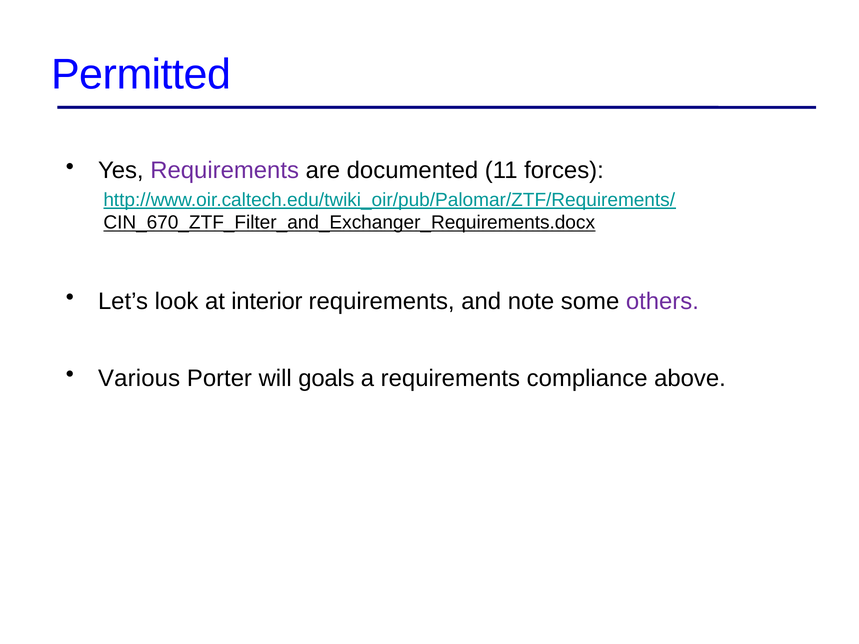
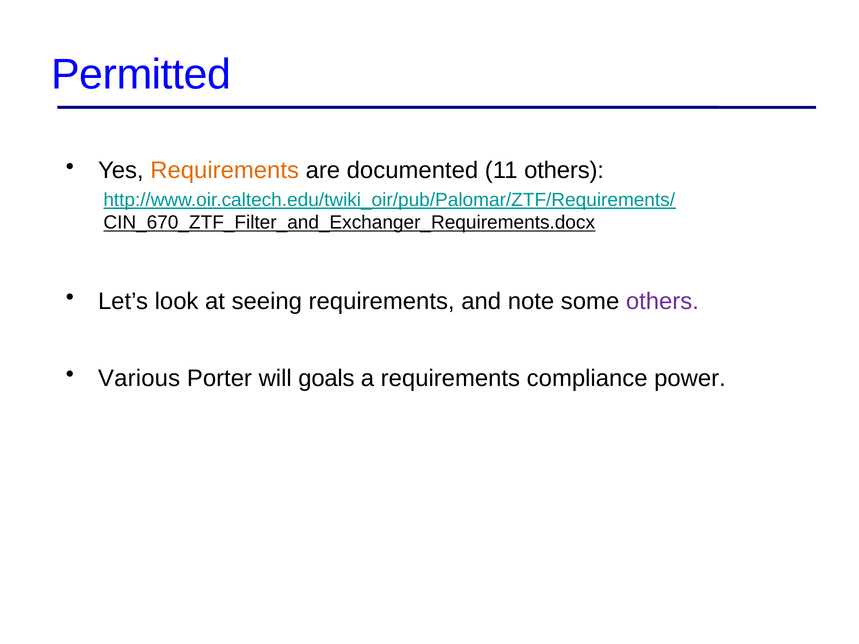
Requirements colour: purple -> orange (225, 171)
11 forces: forces -> others (564, 171)
interior: interior -> seeing (267, 301)
above: above -> power (690, 379)
